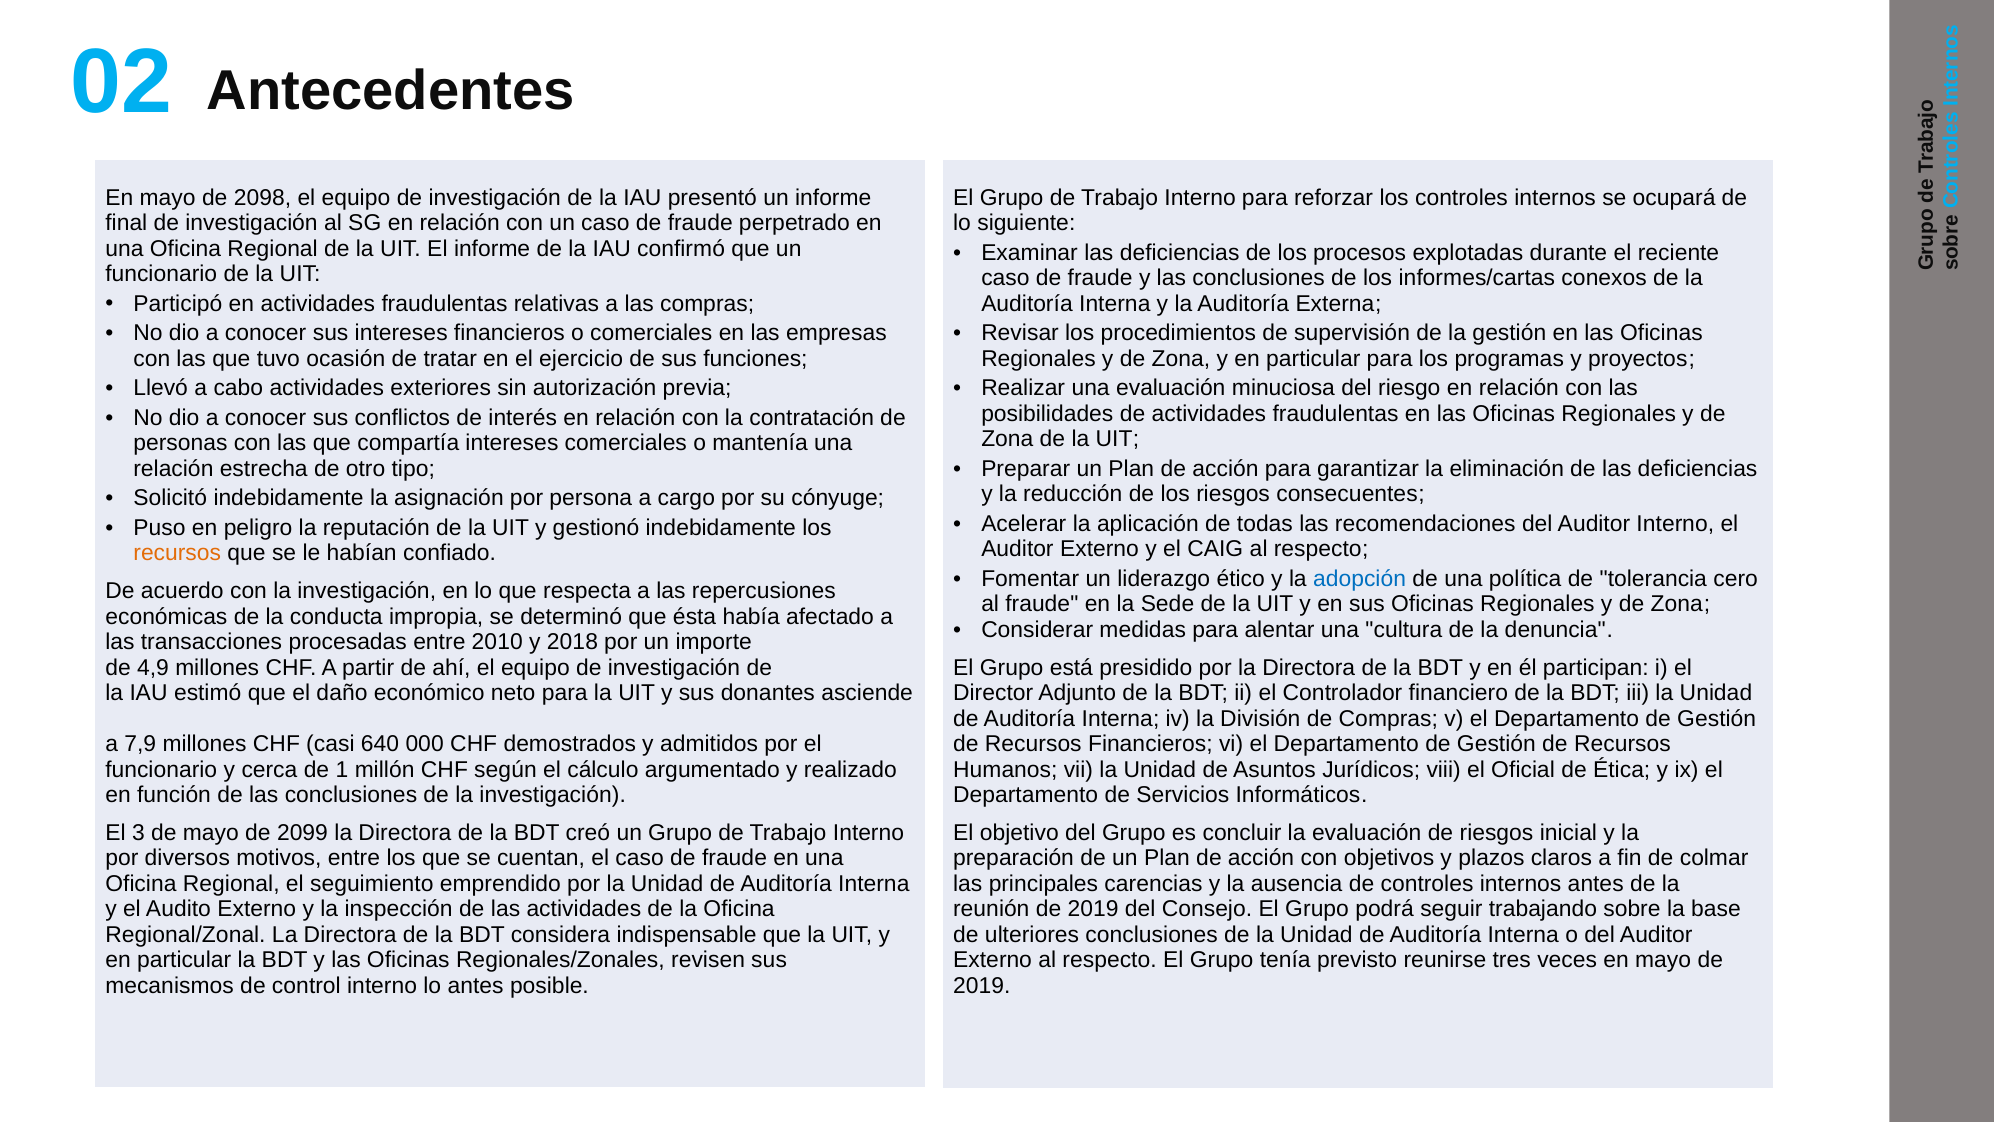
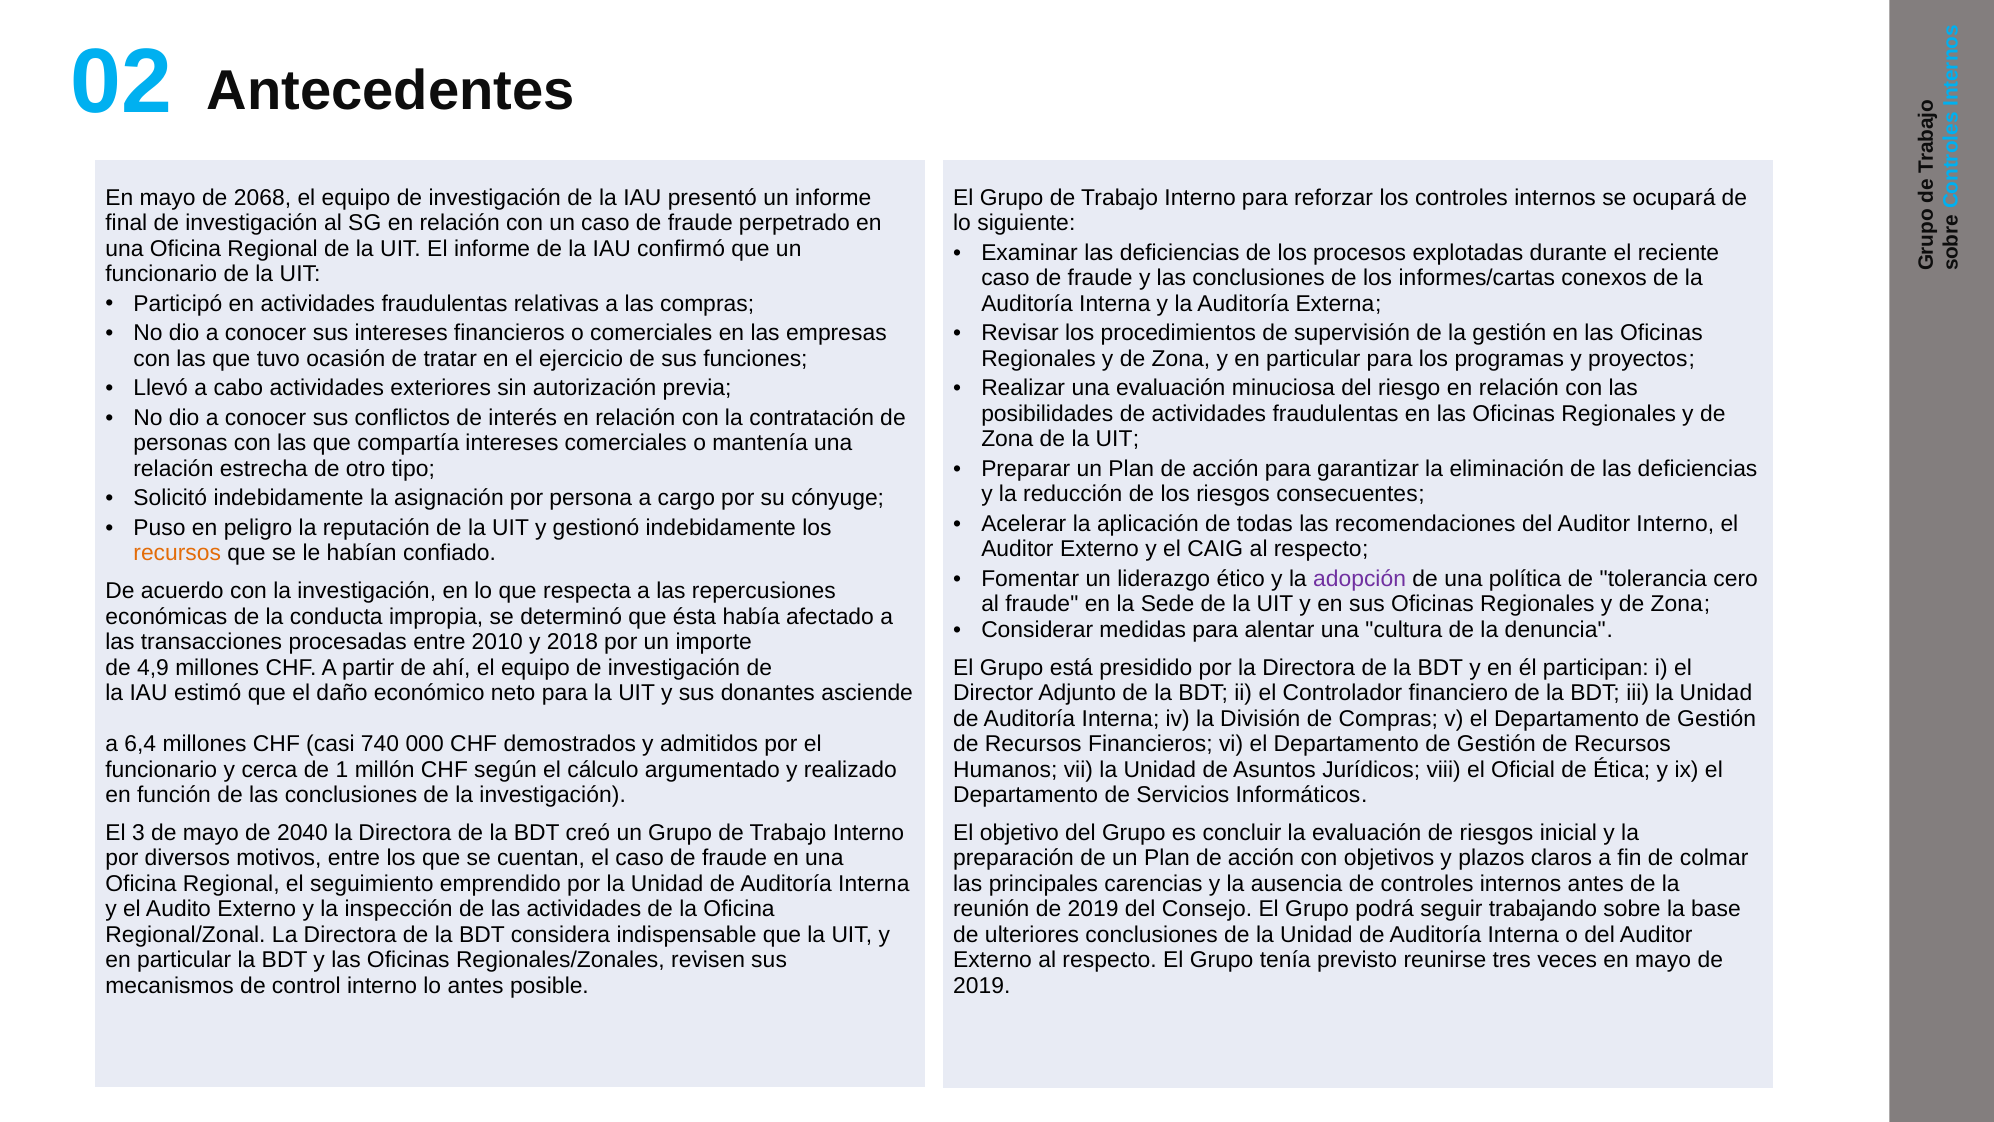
2098: 2098 -> 2068 (262, 198)
adopción colour: blue -> purple (1360, 579)
7,9: 7,9 -> 6,4 (140, 744)
640: 640 -> 740 (380, 744)
2099: 2099 -> 2040 (302, 833)
